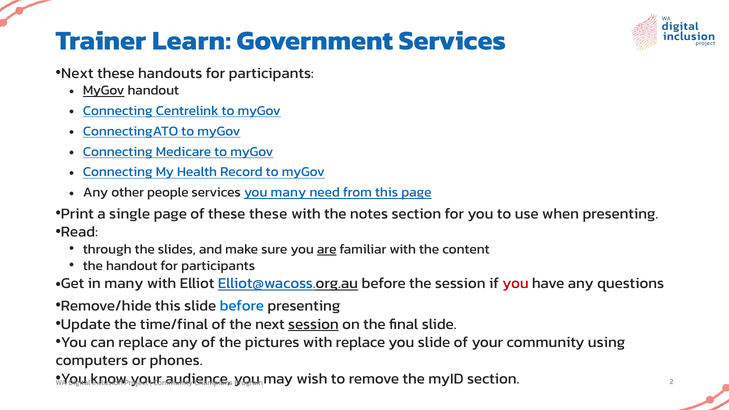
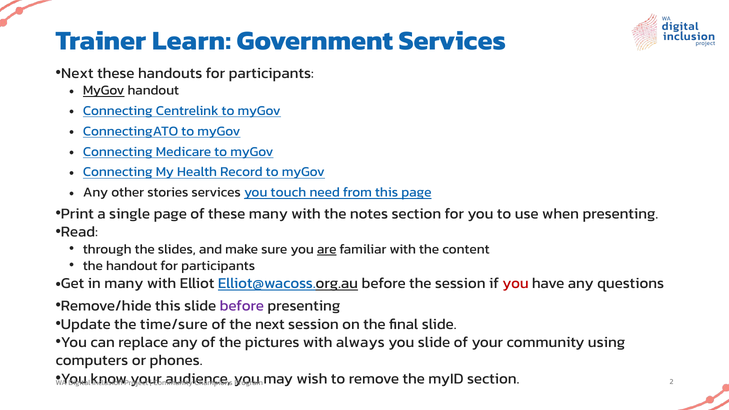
people: people -> stories (168, 192)
you many: many -> touch (288, 192)
these these: these -> many (268, 214)
before colour: blue -> purple (242, 306)
time/final: time/final -> time/sure (174, 324)
session underline: present -> none (313, 324)
with replace: replace -> always (360, 342)
